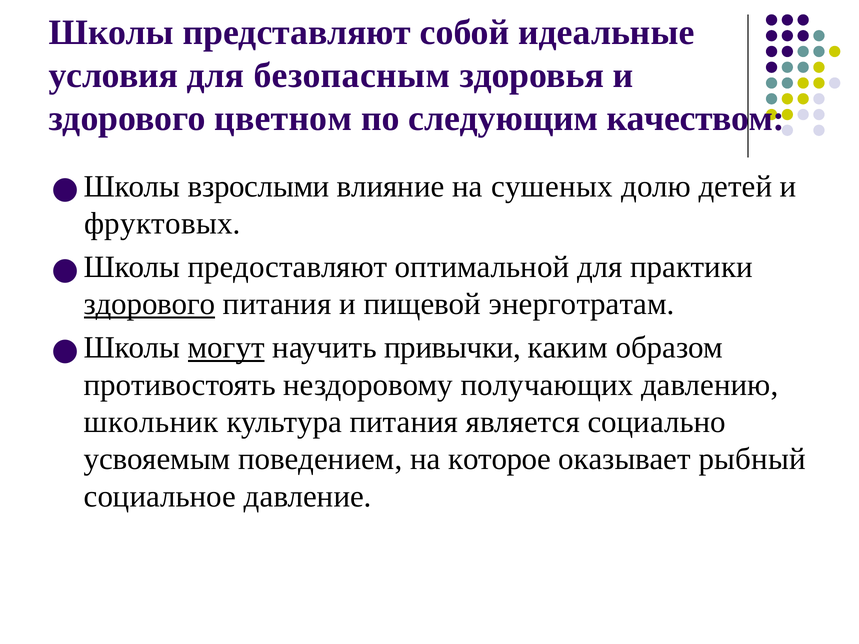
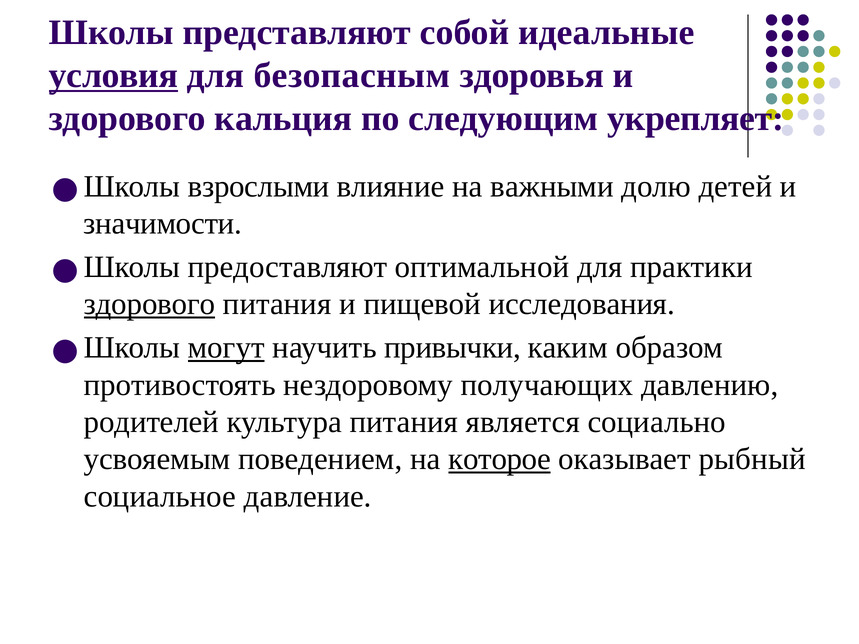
условия underline: none -> present (113, 76)
цветном: цветном -> кальция (283, 118)
качеством: качеством -> укрепляет (696, 118)
сушеных: сушеных -> важными (552, 187)
фруктовых: фруктовых -> значимости (163, 224)
энерготратам: энерготратам -> исследования (582, 304)
школьник: школьник -> родителей (151, 422)
которое underline: none -> present (500, 459)
